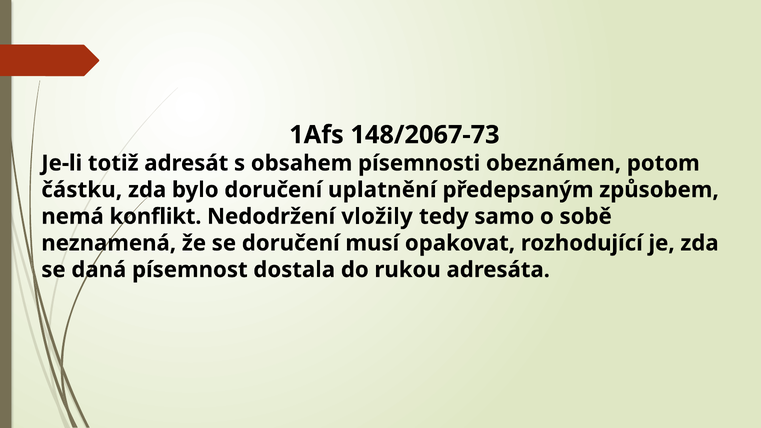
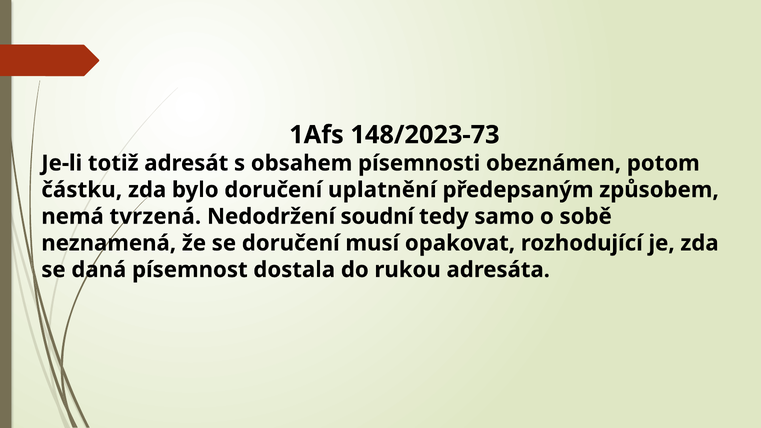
148/2067-73: 148/2067-73 -> 148/2023-73 (425, 135)
konflikt: konflikt -> tvrzená (155, 217)
vložily: vložily -> soudní (377, 217)
